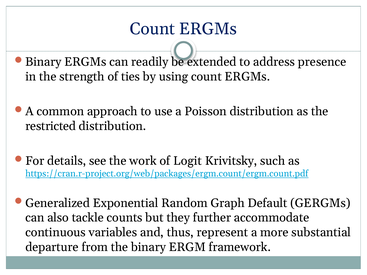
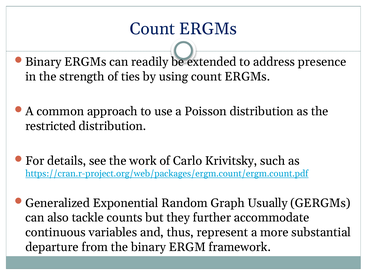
Logit: Logit -> Carlo (188, 161)
Default: Default -> Usually (268, 203)
